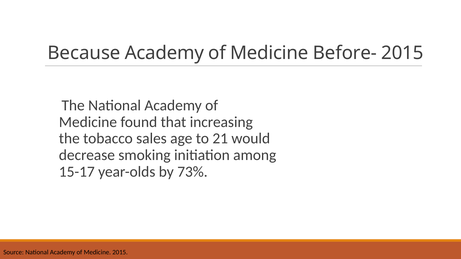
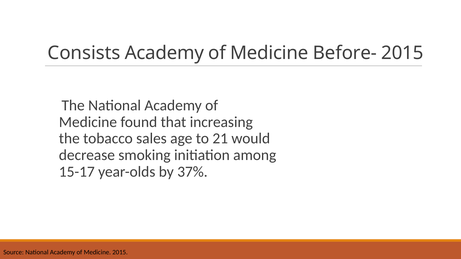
Because: Because -> Consists (84, 53)
73%: 73% -> 37% (192, 172)
